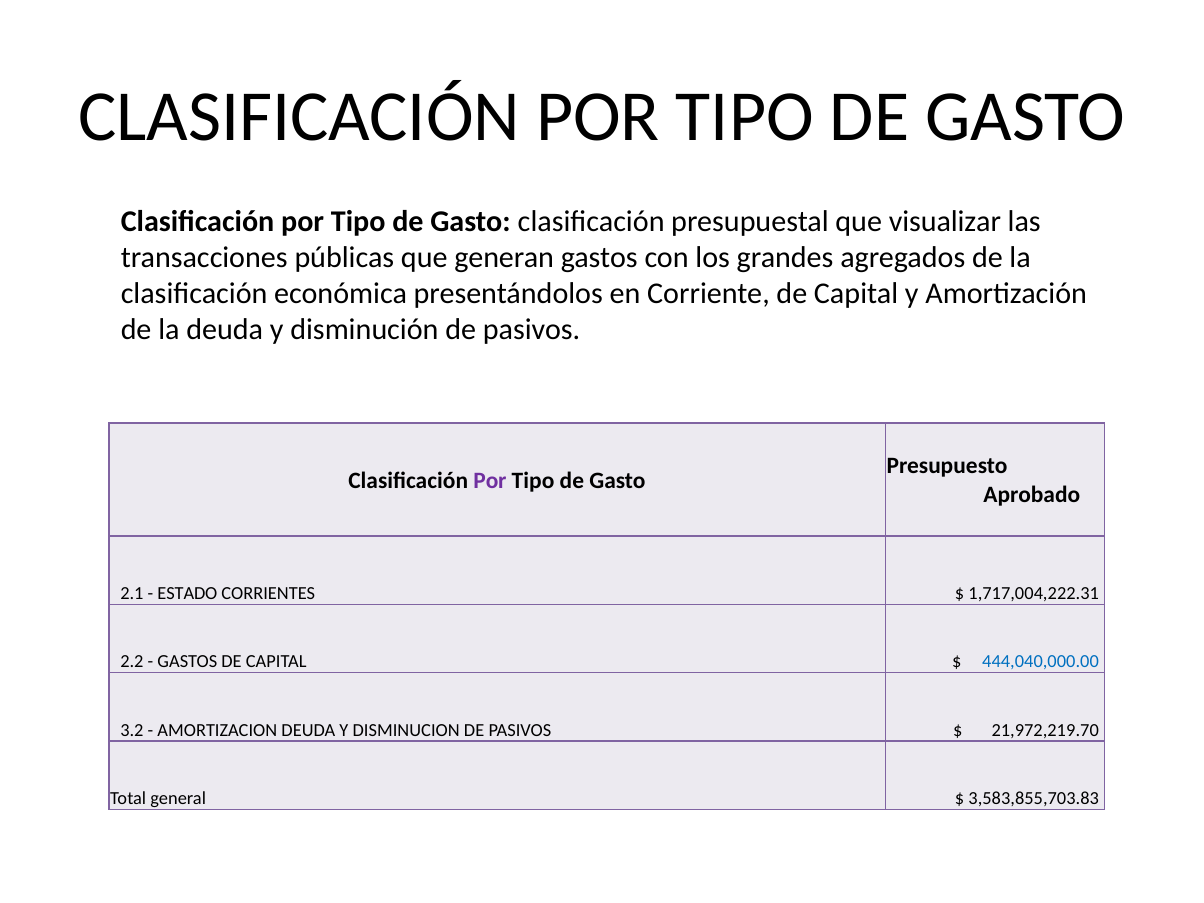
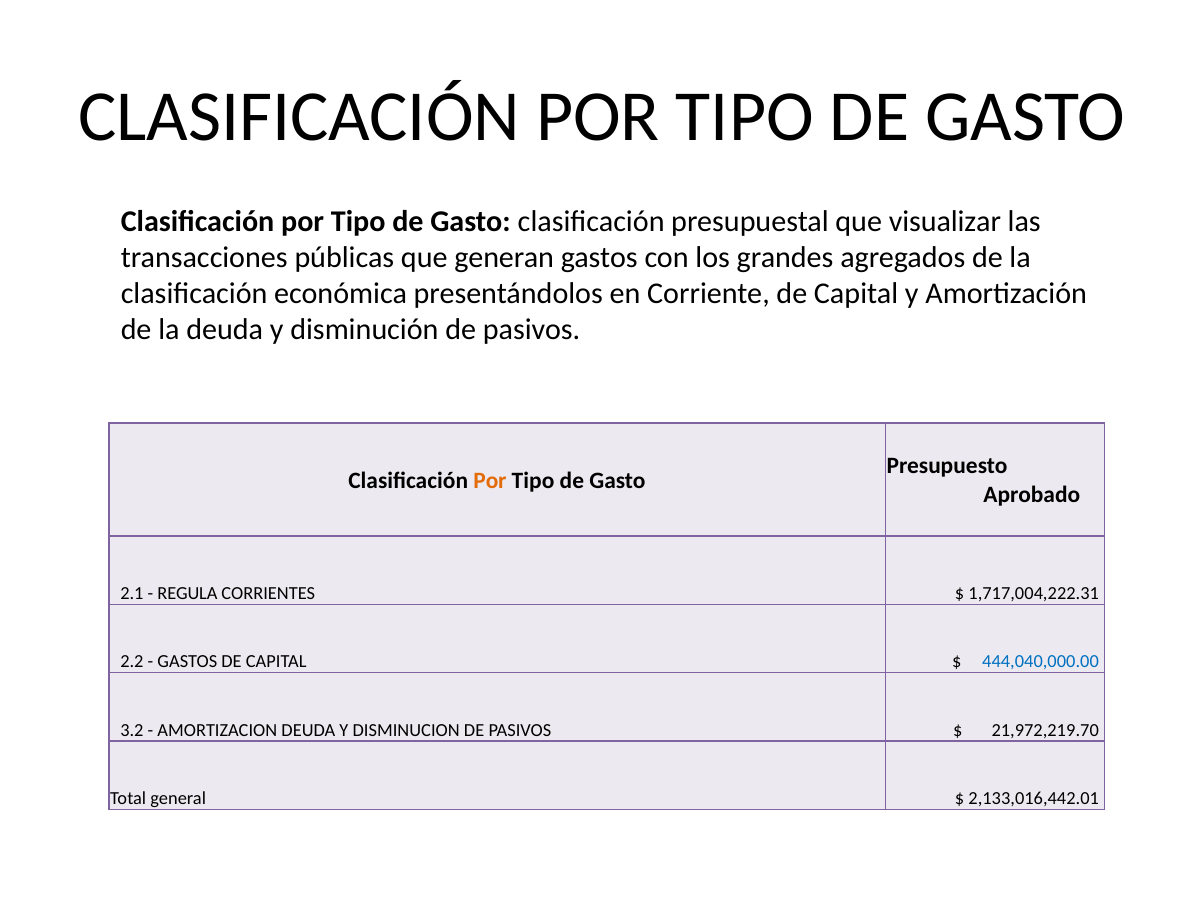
Por colour: purple -> orange (490, 480)
ESTADO: ESTADO -> REGULA (187, 593)
3,583,855,703.83: 3,583,855,703.83 -> 2,133,016,442.01 (1034, 798)
